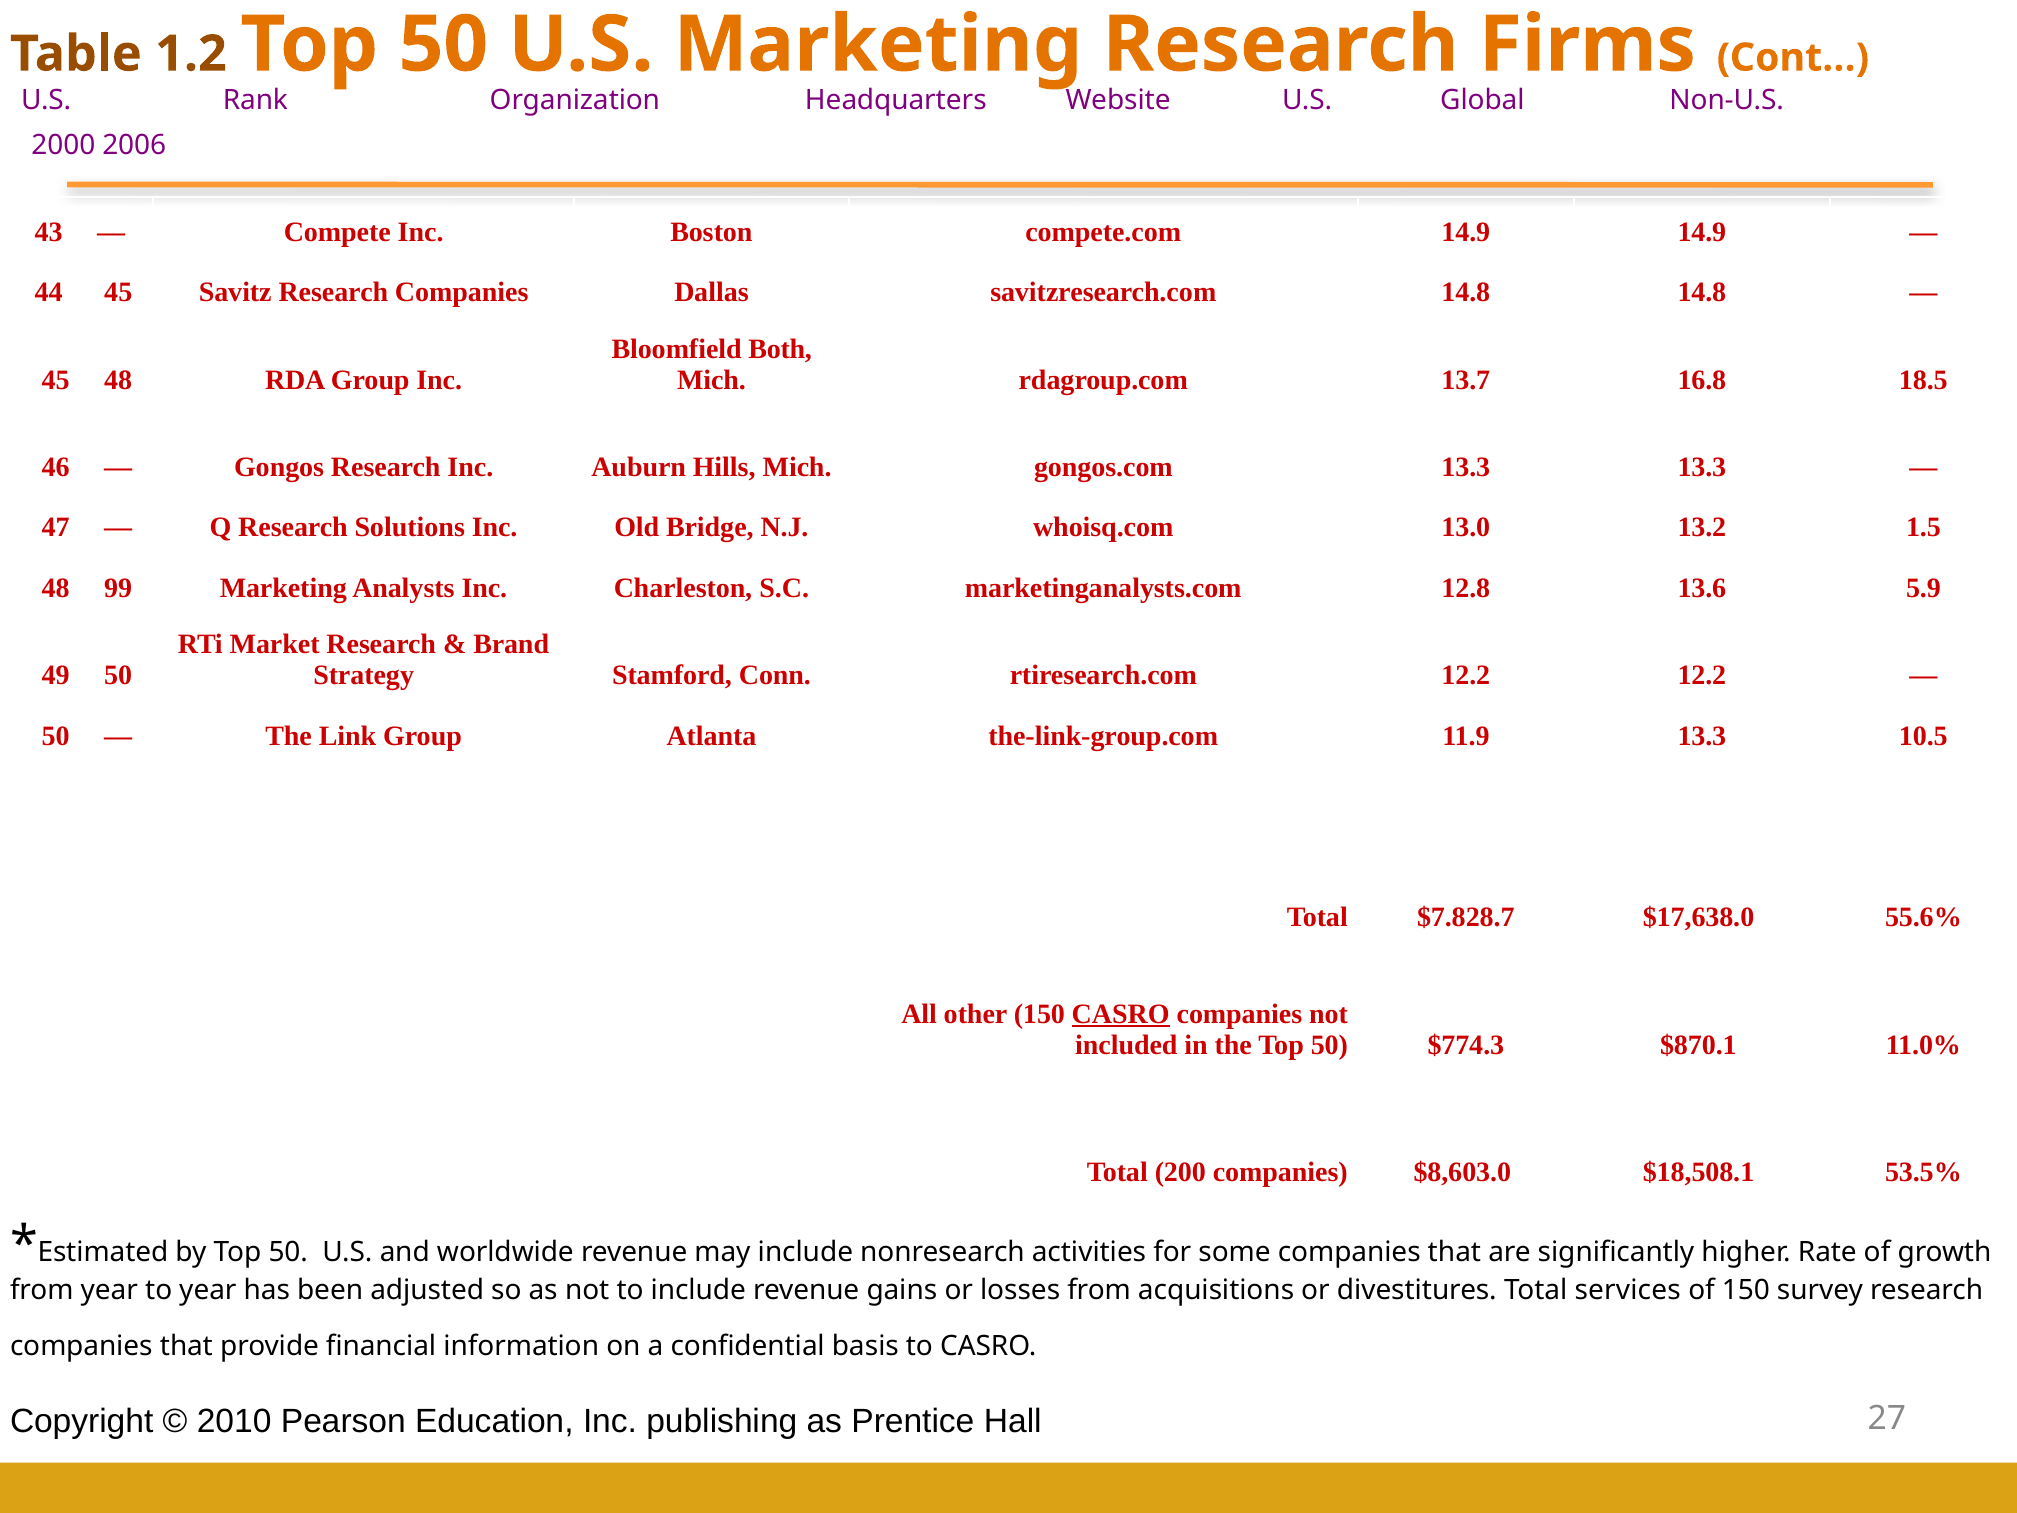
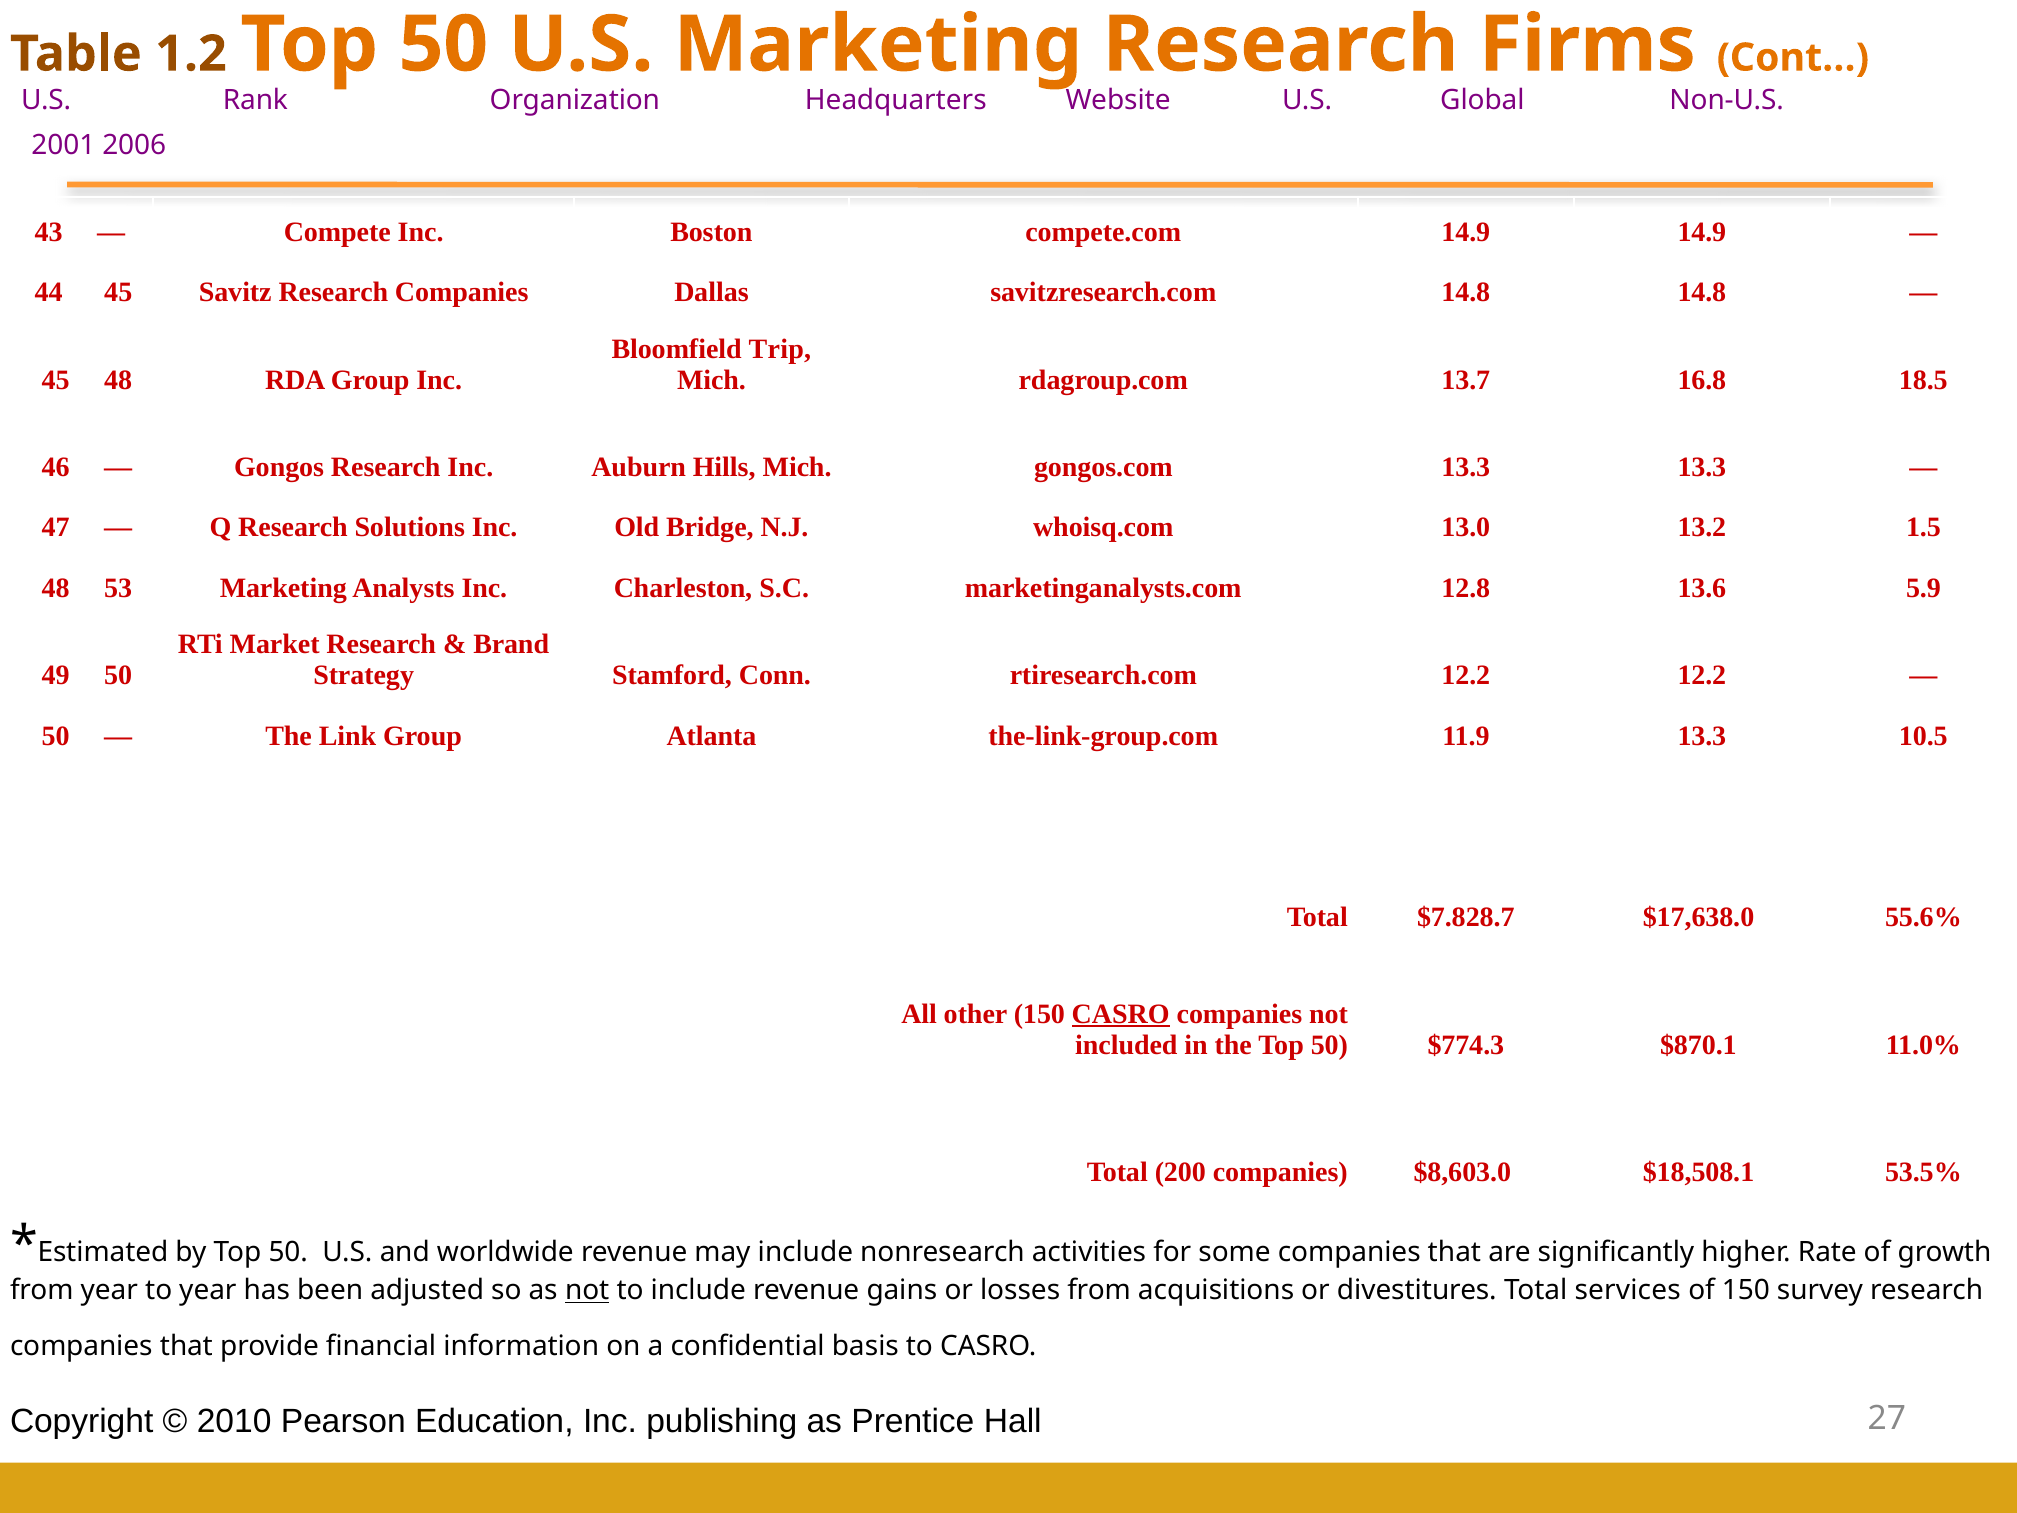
2000: 2000 -> 2001 (63, 145)
Both: Both -> Trip (780, 349)
99: 99 -> 53 (118, 588)
not underline: none -> present (587, 1290)
